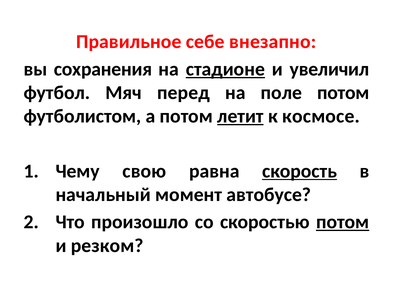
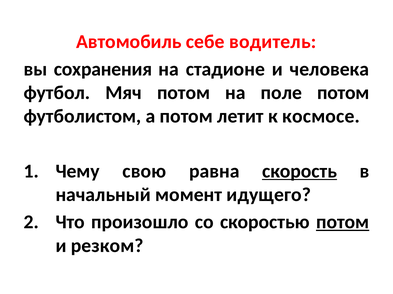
Правильное: Правильное -> Автомобиль (129, 42)
внезапно: внезапно -> водитель (273, 42)
стадионе underline: present -> none (225, 69)
увеличил: увеличил -> человека (329, 69)
Мяч перед: перед -> потом (184, 93)
летит underline: present -> none (240, 116)
автобусе: автобусе -> идущего (269, 195)
